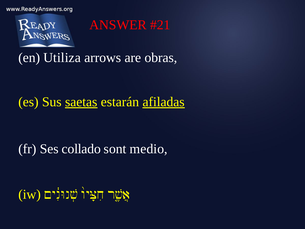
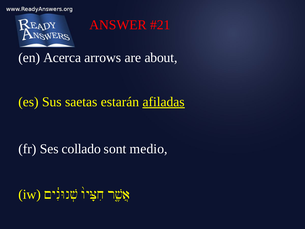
Utiliza: Utiliza -> Acerca (62, 58)
obras: obras -> about (161, 58)
saetas underline: present -> none (81, 102)
